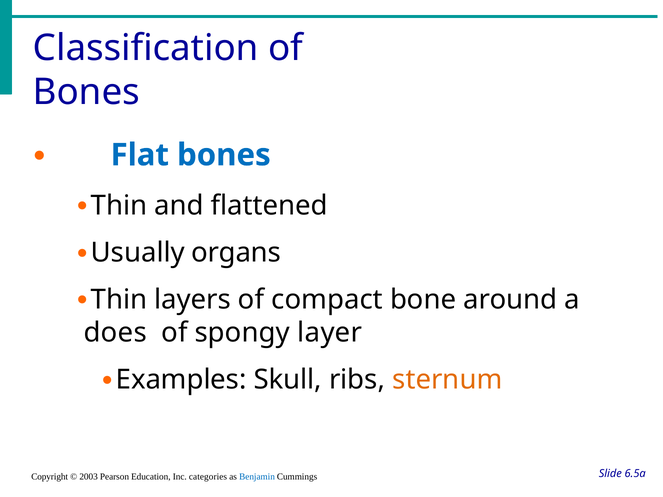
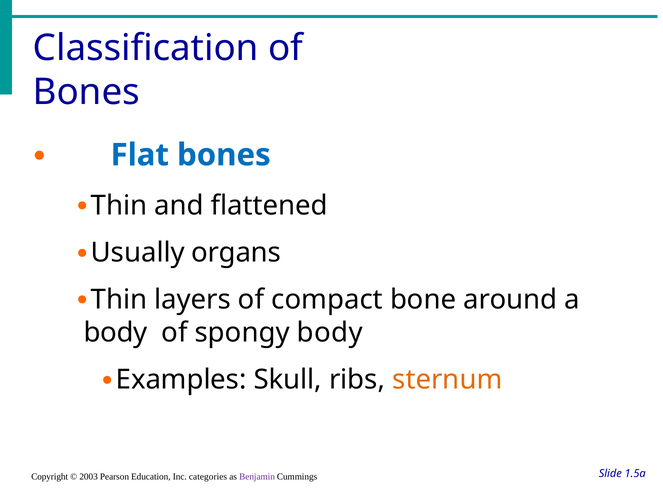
does: does -> body (115, 333)
spongy layer: layer -> body (330, 333)
6.5a: 6.5a -> 1.5a (635, 474)
Benjamin colour: blue -> purple (257, 477)
